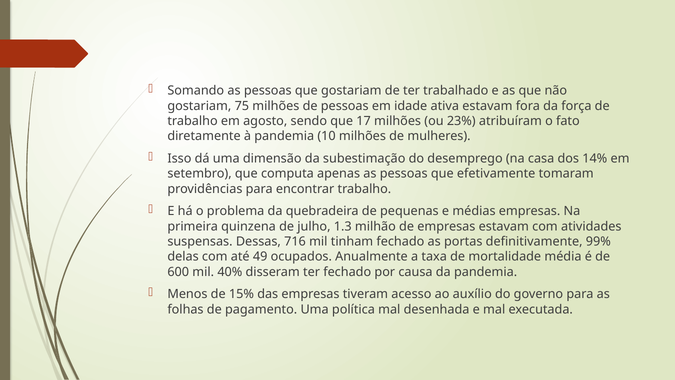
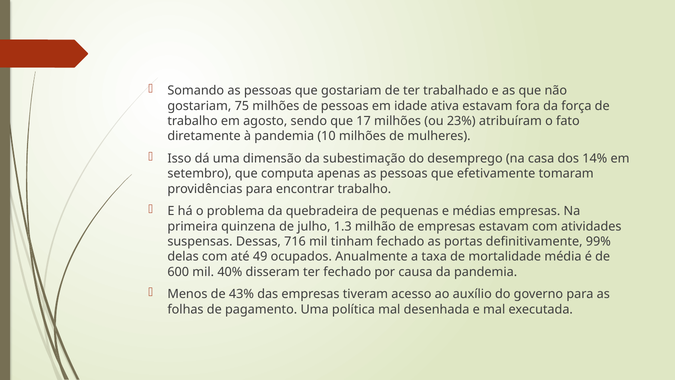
15%: 15% -> 43% (241, 294)
